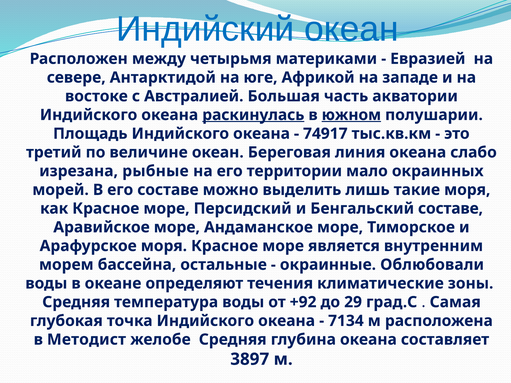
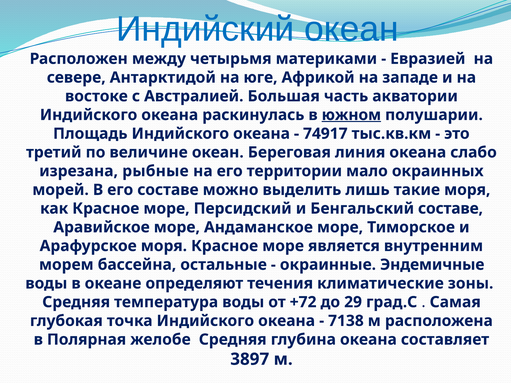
раскинулась underline: present -> none (253, 115)
Облюбовали: Облюбовали -> Эндемичные (432, 265)
+92: +92 -> +72 (303, 302)
7134: 7134 -> 7138 (346, 321)
Методист: Методист -> Полярная (87, 340)
